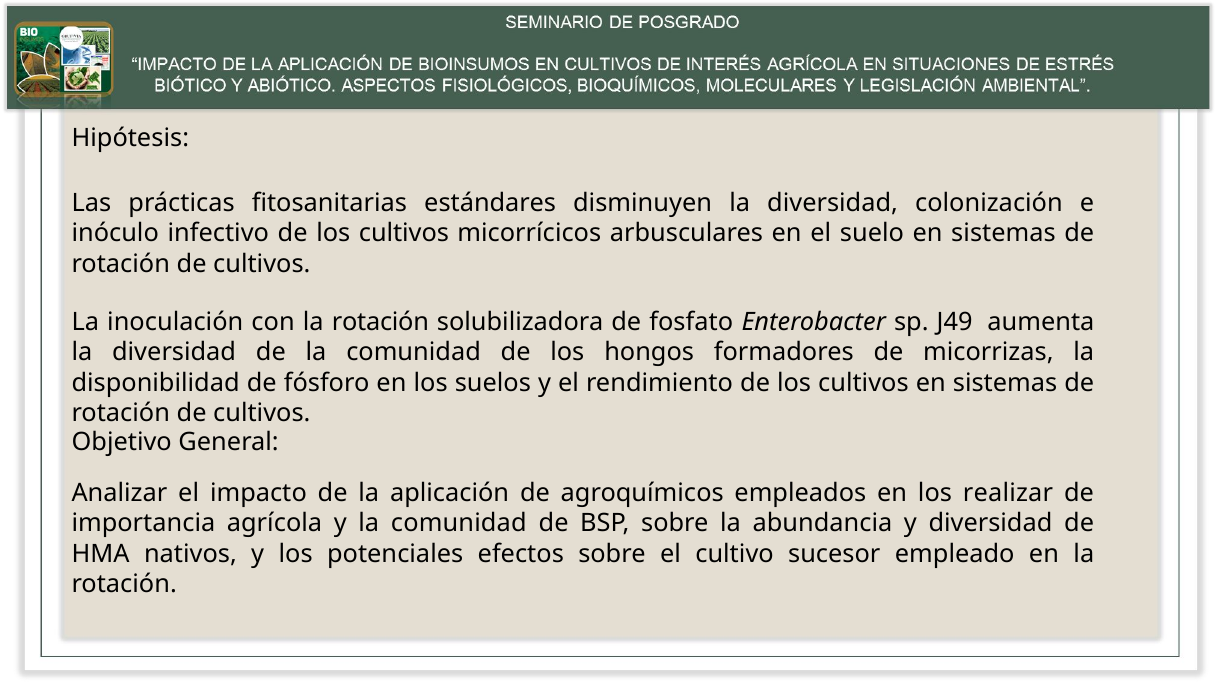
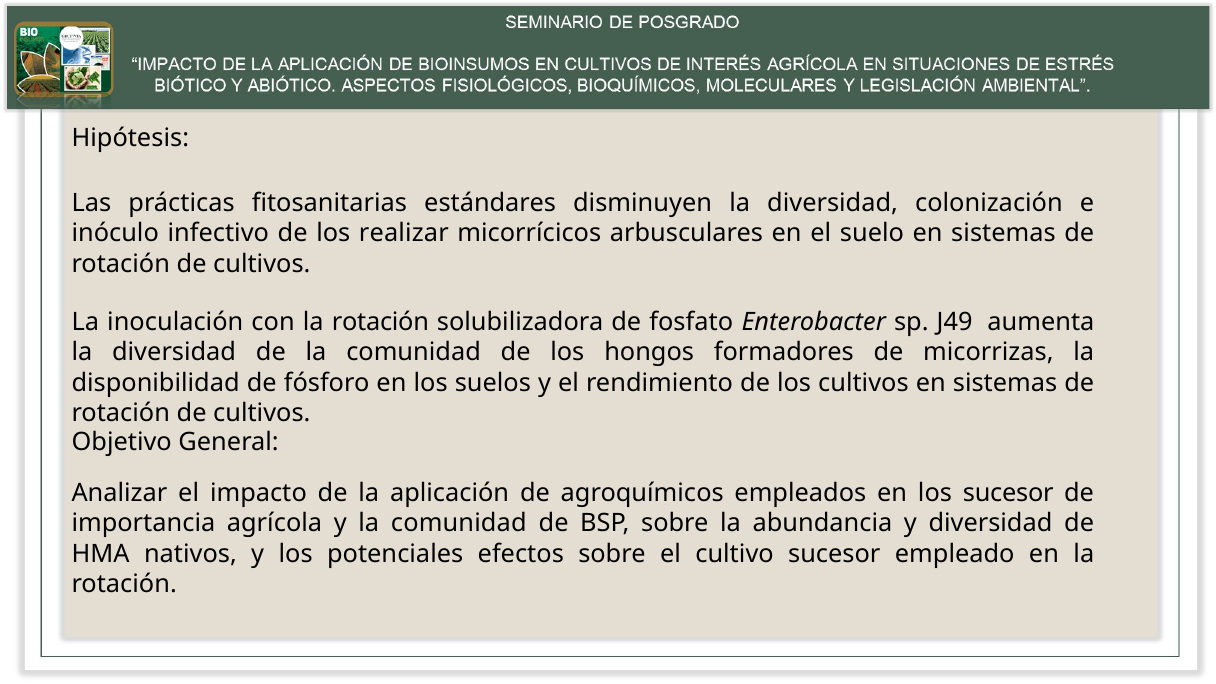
infectivo de los cultivos: cultivos -> realizar (404, 233)
los realizar: realizar -> sucesor (1008, 493)
